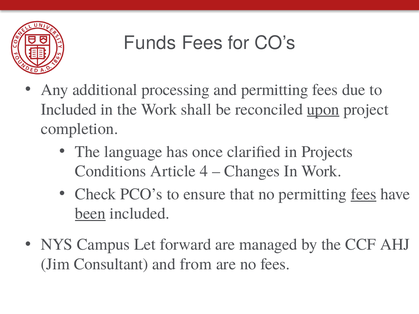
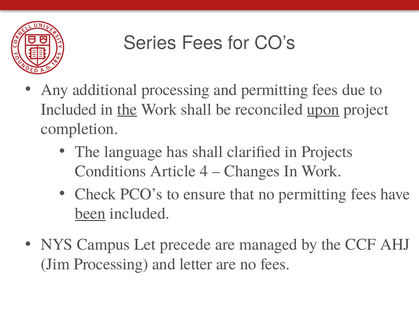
Funds: Funds -> Series (150, 43)
the underline: none -> present (127, 109)
has once: once -> shall (208, 152)
fees underline: present -> none (364, 194)
forward: forward -> precede (185, 245)
Jim Consultant: Consultant -> Processing (111, 264)
from: from -> letter (196, 264)
